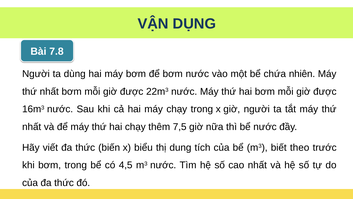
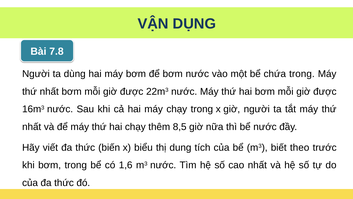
chứa nhiên: nhiên -> trong (302, 74)
7,5: 7,5 -> 8,5 (180, 127)
4,5: 4,5 -> 1,6 (126, 165)
